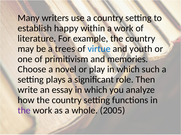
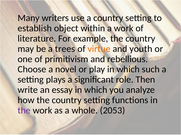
happy: happy -> object (66, 28)
virtue colour: blue -> orange (99, 49)
memories: memories -> rebellious (128, 59)
2005: 2005 -> 2053 (113, 111)
